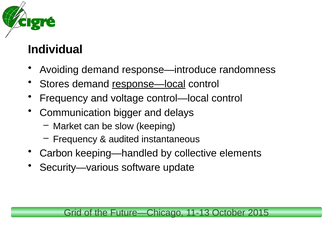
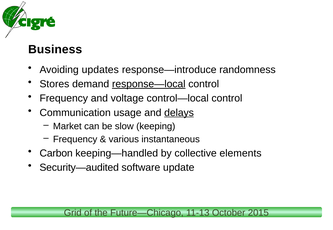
Individual: Individual -> Business (55, 49)
Avoiding demand: demand -> updates (100, 70)
bigger: bigger -> usage (128, 113)
delays underline: none -> present (179, 113)
audited: audited -> various (124, 140)
Security—various: Security—various -> Security—audited (79, 168)
